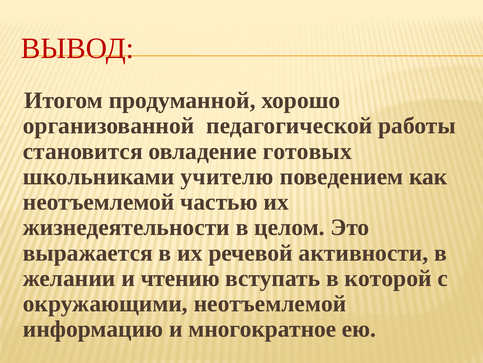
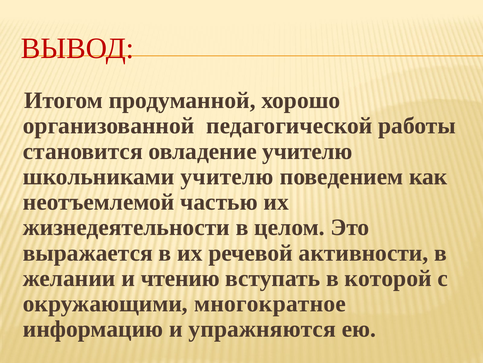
овладение готовых: готовых -> учителю (307, 151)
окружающими неотъемлемой: неотъемлемой -> многократное (270, 303)
многократное: многократное -> упражняются (262, 329)
